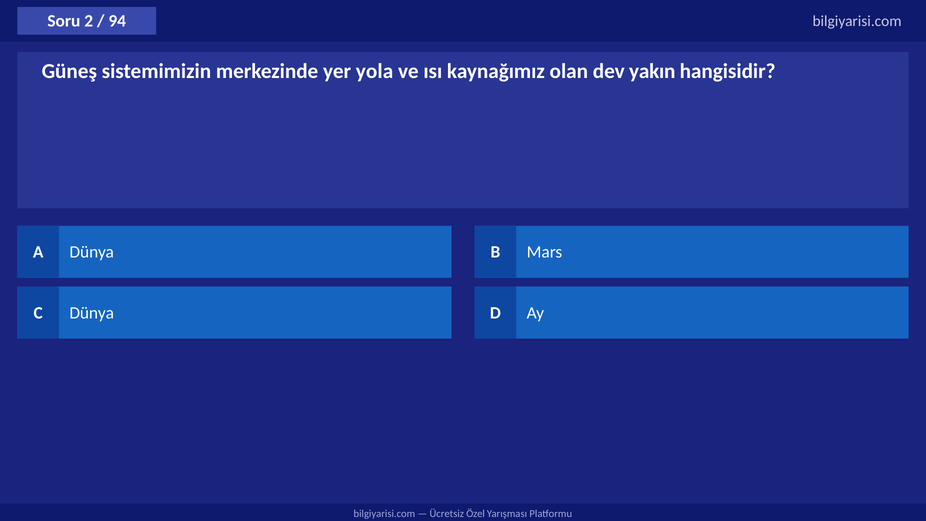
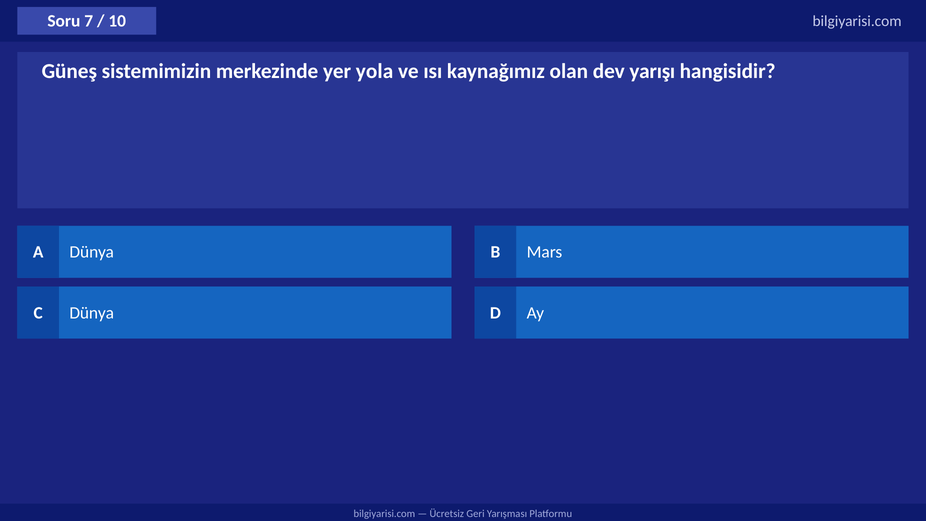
2: 2 -> 7 (89, 21)
94: 94 -> 10 (117, 21)
yakın: yakın -> yarışı (652, 71)
Özel: Özel -> Geri (475, 514)
